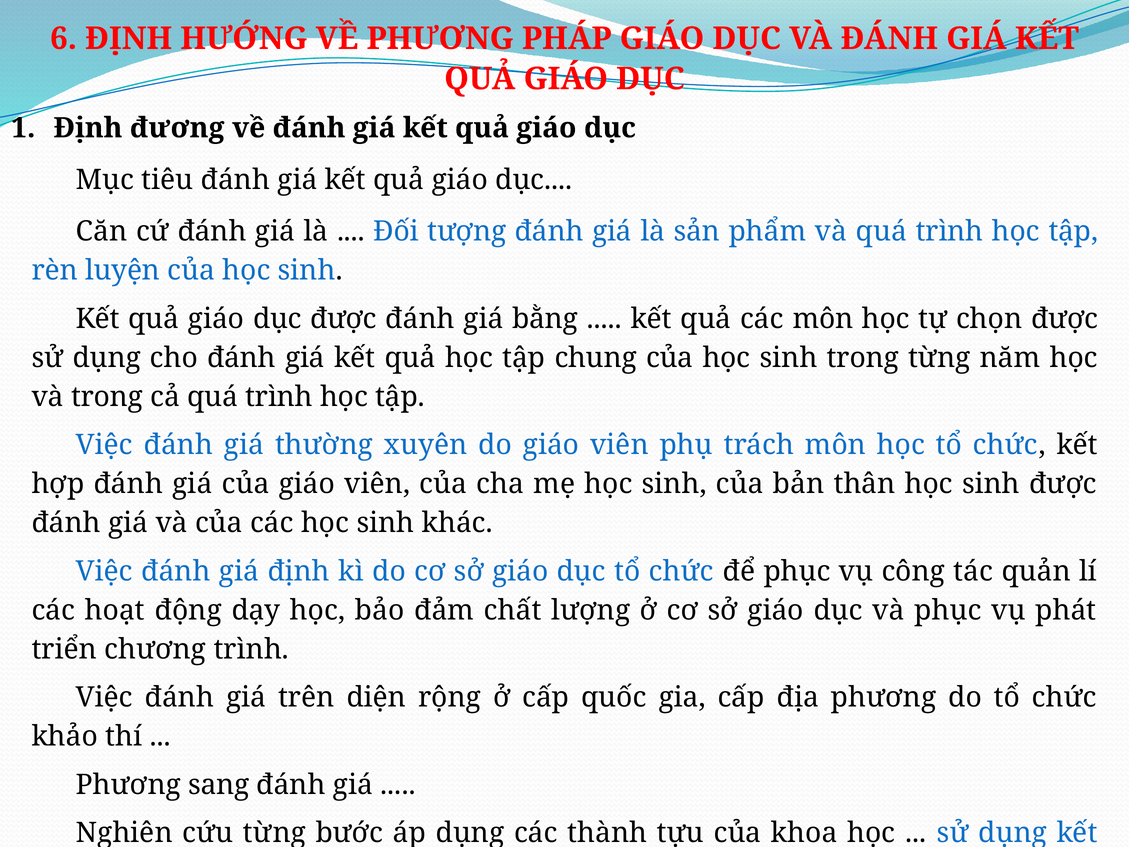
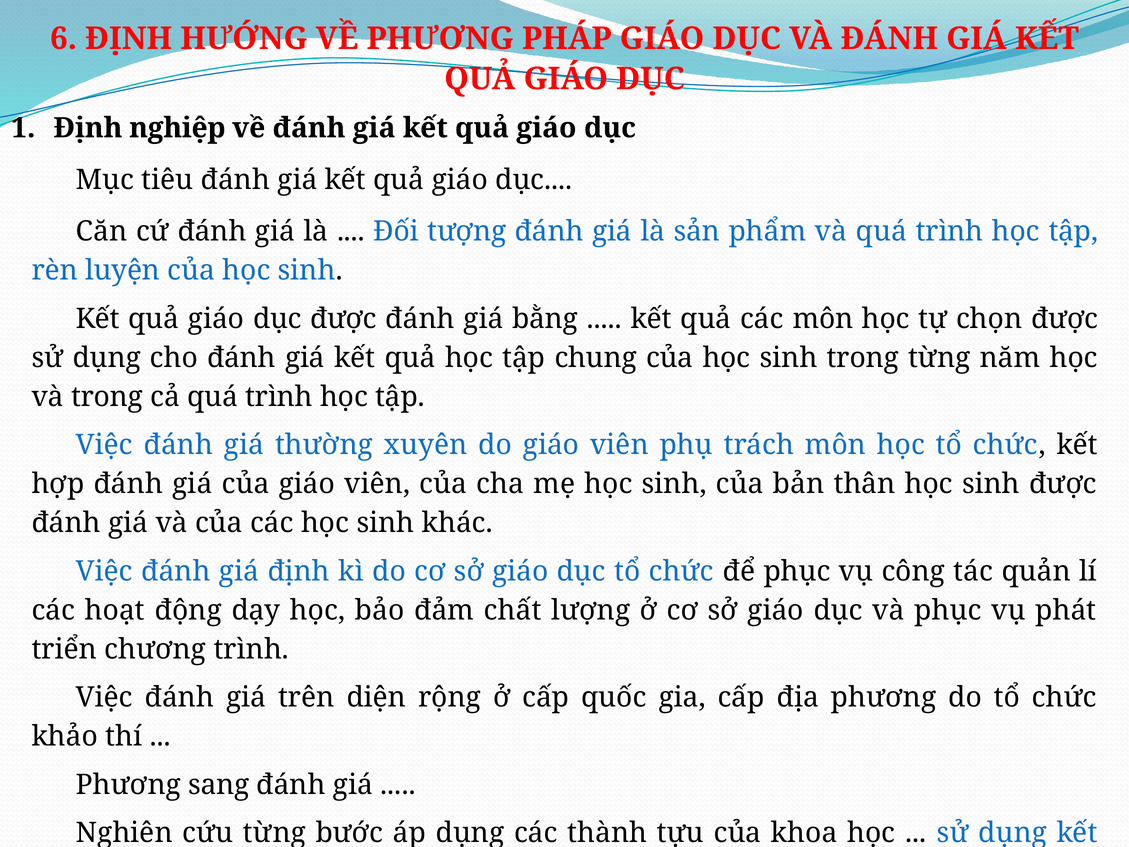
đương: đương -> nghiệp (177, 128)
